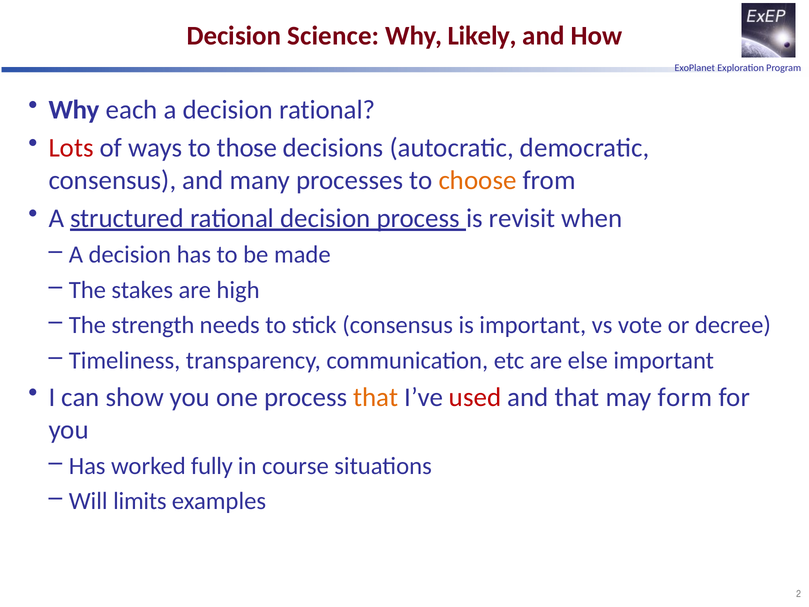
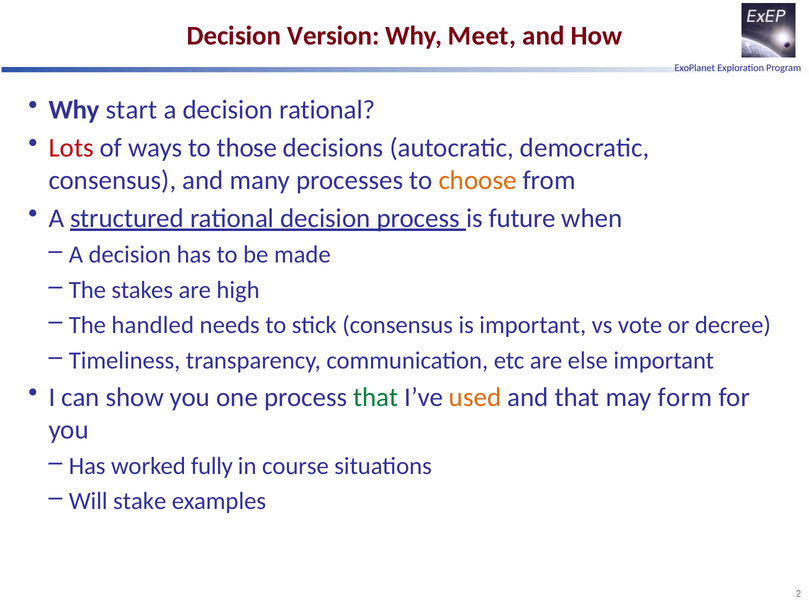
Science: Science -> Version (333, 36)
Likely: Likely -> Meet (482, 36)
each: each -> start (132, 110)
revisit: revisit -> future (522, 218)
strength: strength -> handled (153, 325)
that colour: orange -> green (376, 397)
used colour: red -> orange (475, 397)
limits: limits -> stake (140, 501)
